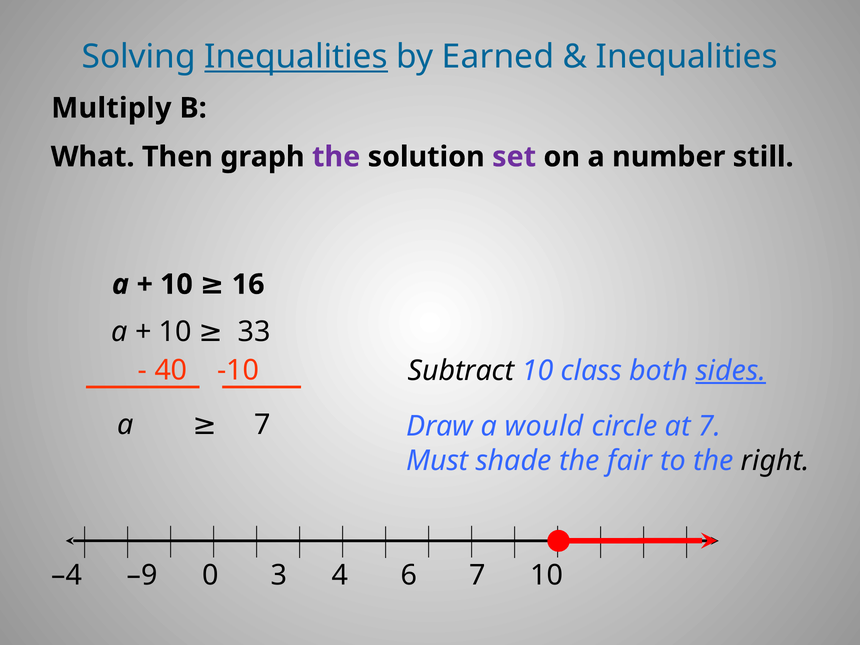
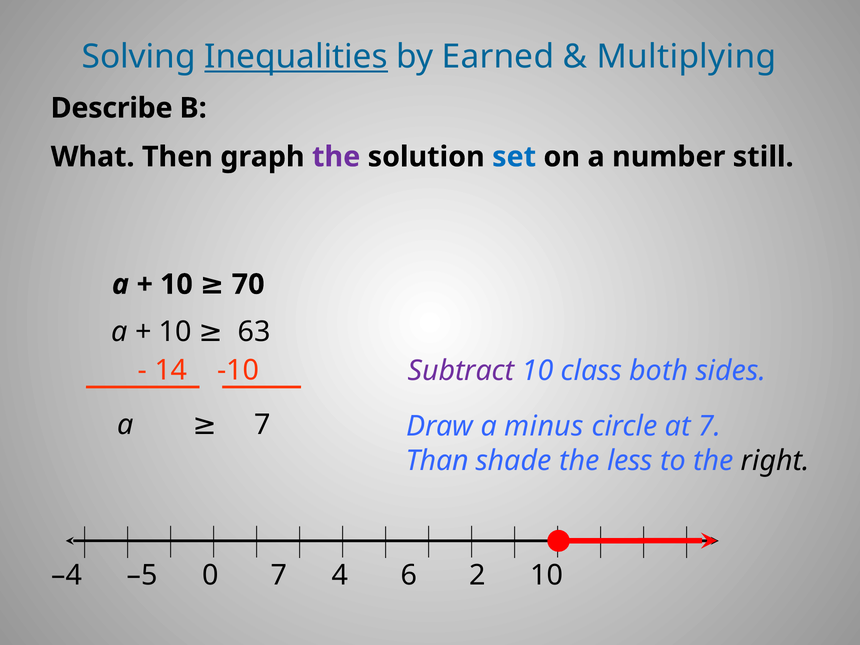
Inequalities: Inequalities -> Multiplying (686, 57)
Multiply: Multiply -> Describe (112, 108)
set colour: purple -> blue (514, 157)
16: 16 -> 70 (248, 284)
33: 33 -> 63 (254, 332)
40: 40 -> 14 (171, 370)
Subtract colour: black -> purple (461, 371)
sides underline: present -> none (731, 371)
would: would -> minus (544, 426)
Must: Must -> Than (437, 461)
fair: fair -> less (630, 461)
–9: –9 -> –5 (142, 575)
0 3: 3 -> 7 (279, 575)
6 7: 7 -> 2 (477, 575)
